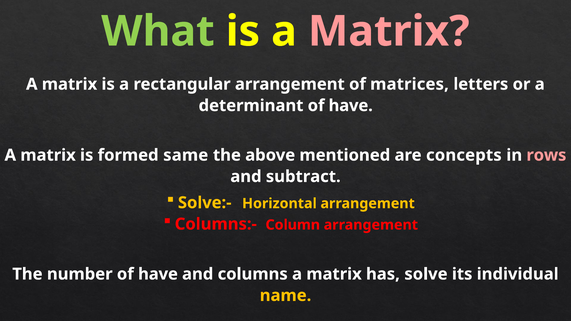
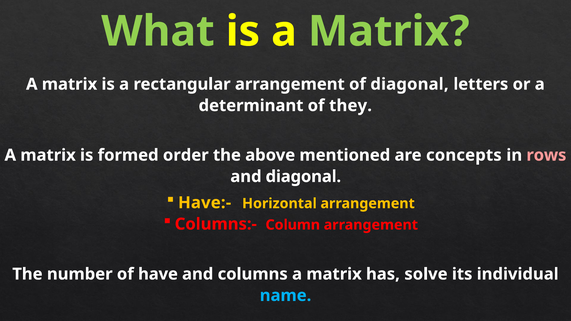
Matrix colour: pink -> light green (389, 31)
of matrices: matrices -> diagonal (409, 84)
have: have -> they (351, 106)
same: same -> order (186, 155)
and subtract: subtract -> diagonal (303, 177)
Solve:-: Solve:- -> Have:- (205, 203)
name colour: yellow -> light blue (286, 296)
